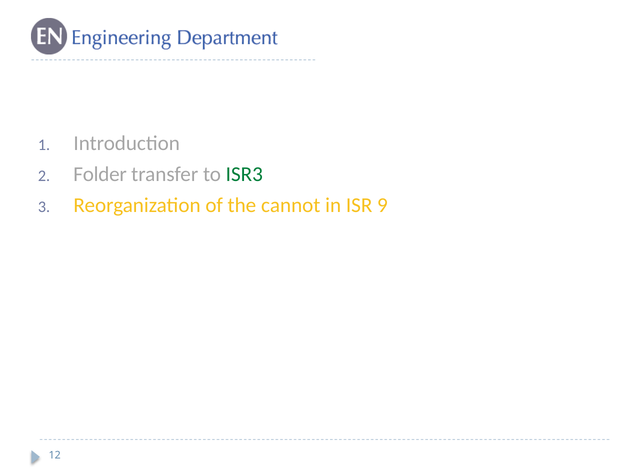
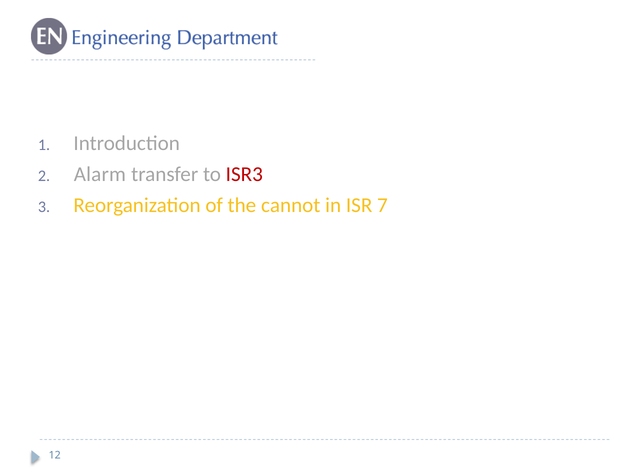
Folder: Folder -> Alarm (100, 174)
ISR3 colour: green -> red (244, 174)
9: 9 -> 7 (382, 205)
